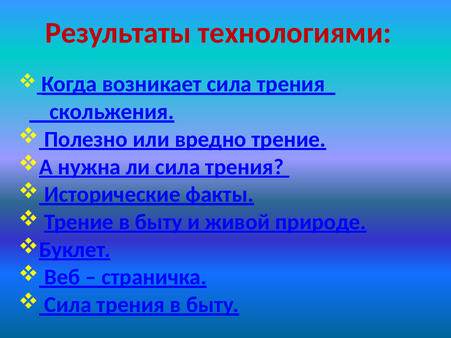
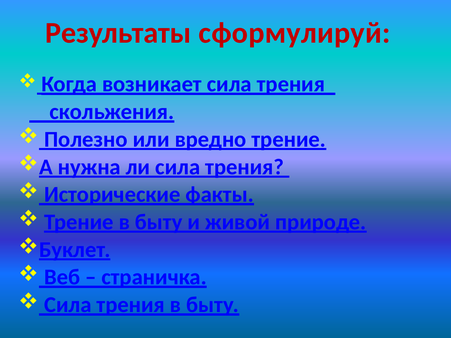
технологиями: технологиями -> сформулируй (294, 33)
